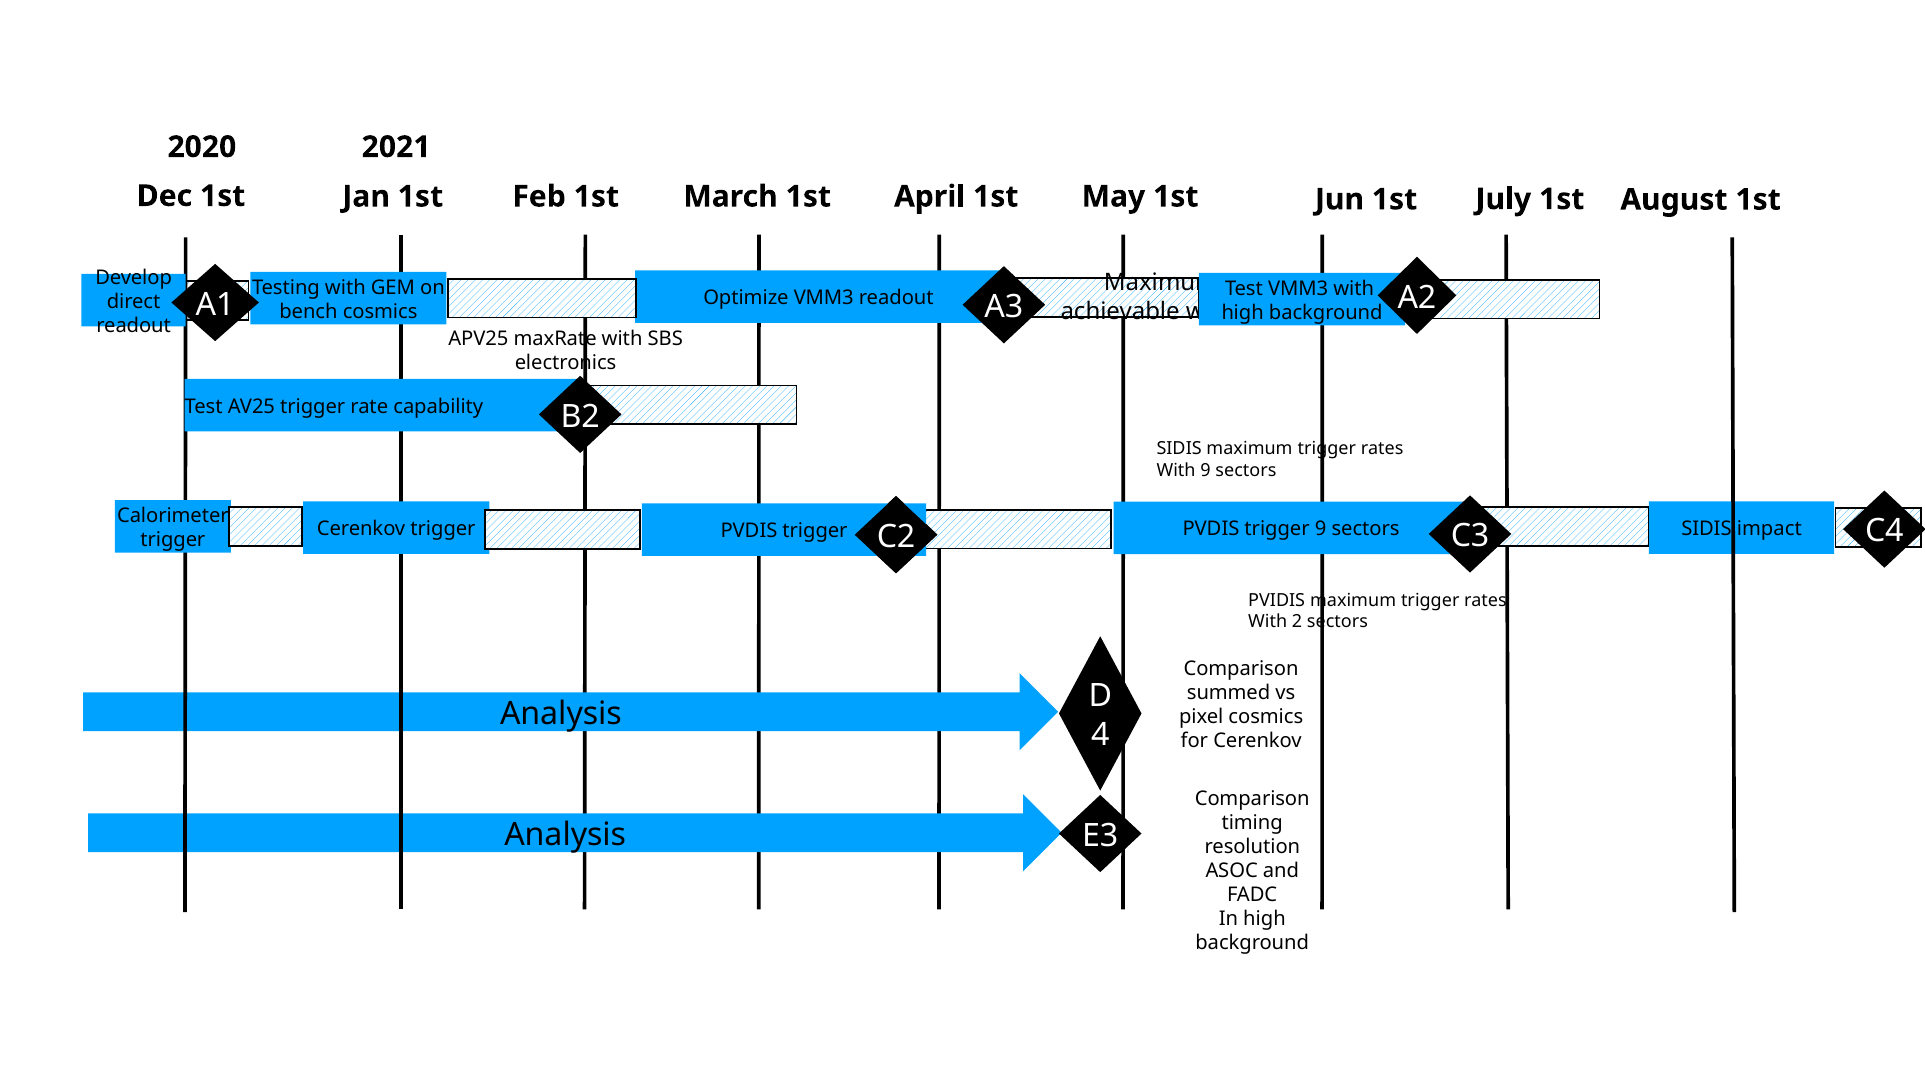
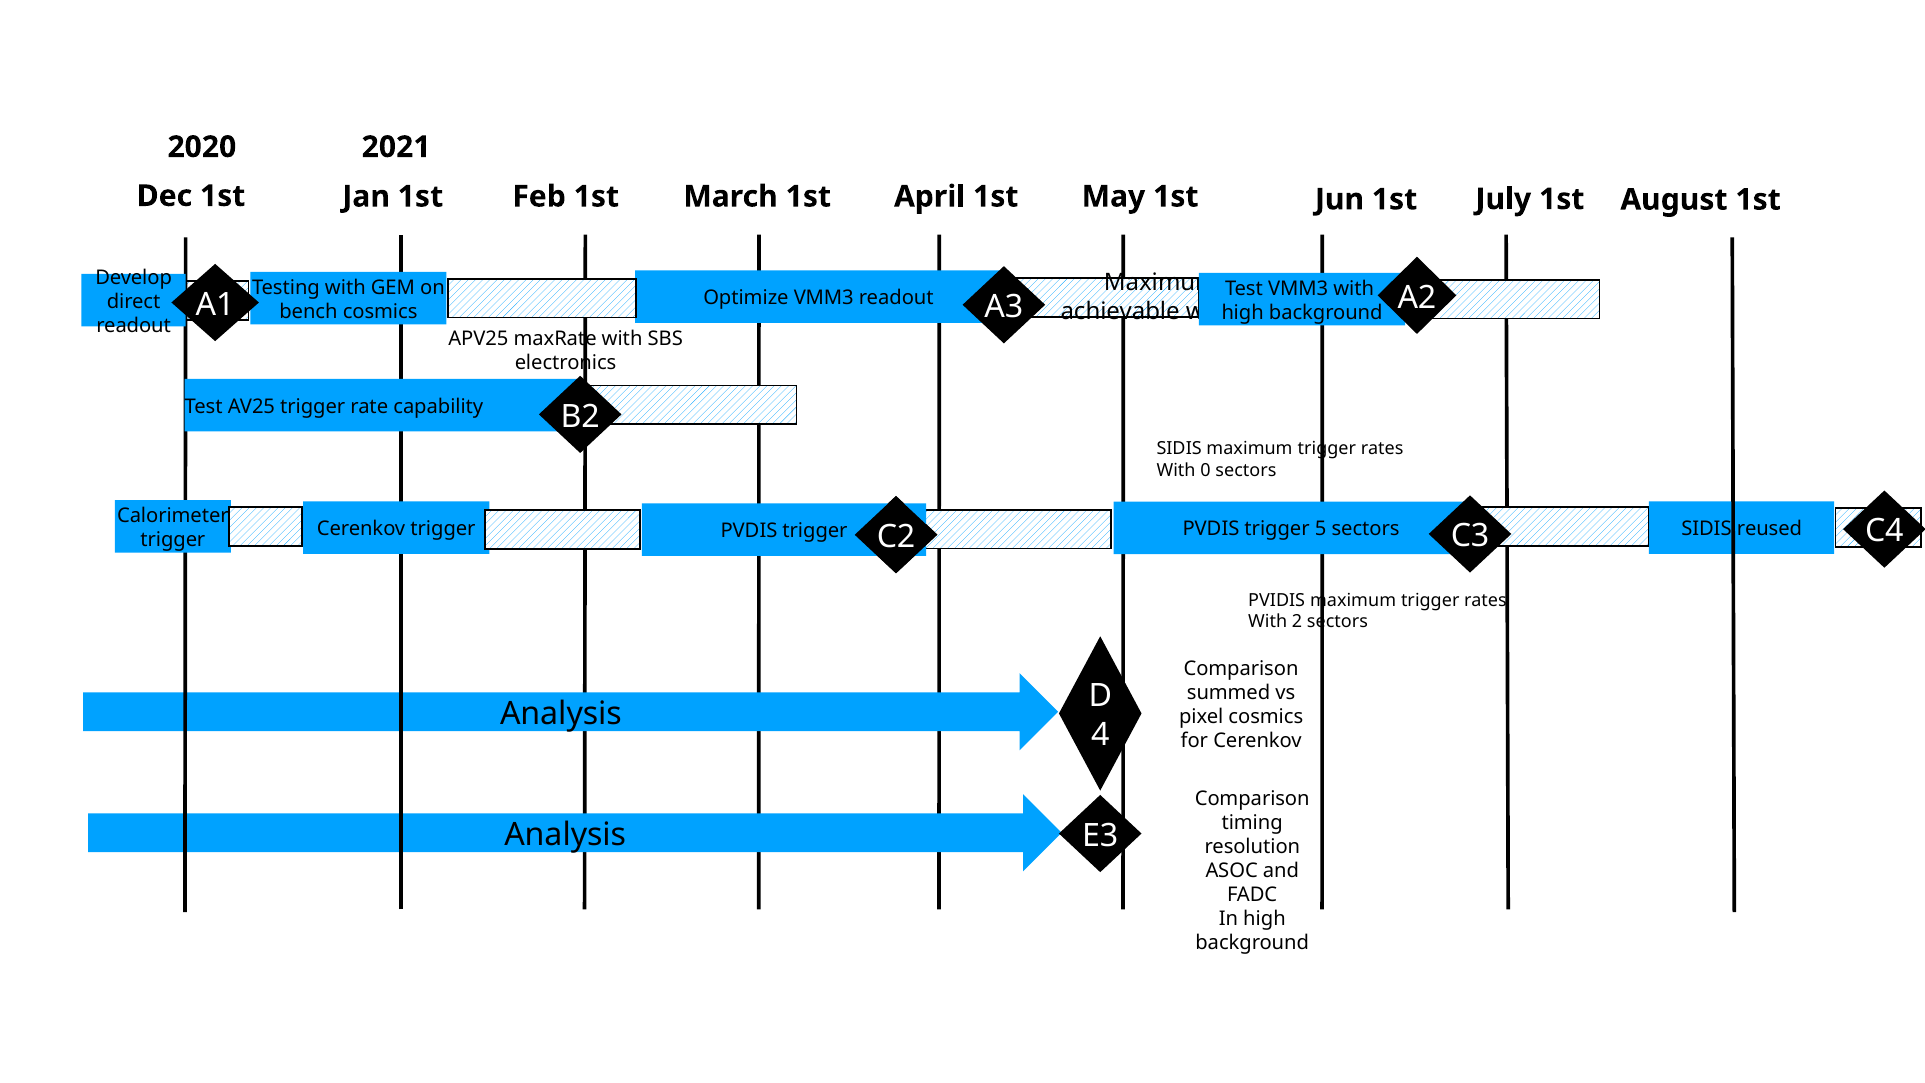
With 9: 9 -> 0 (1205, 470)
trigger 9: 9 -> 5 (1321, 529)
impact: impact -> reused (1769, 529)
